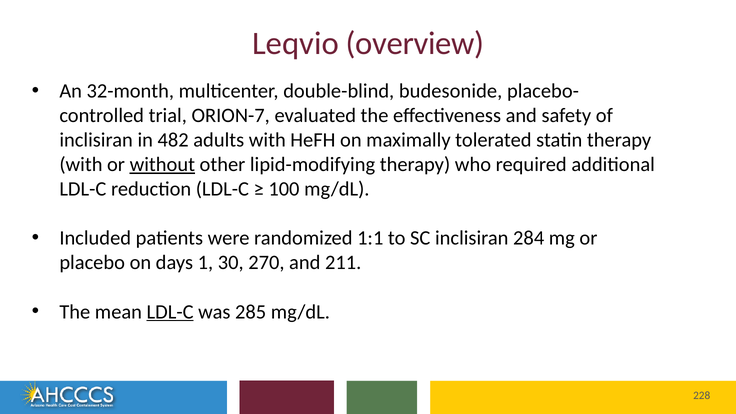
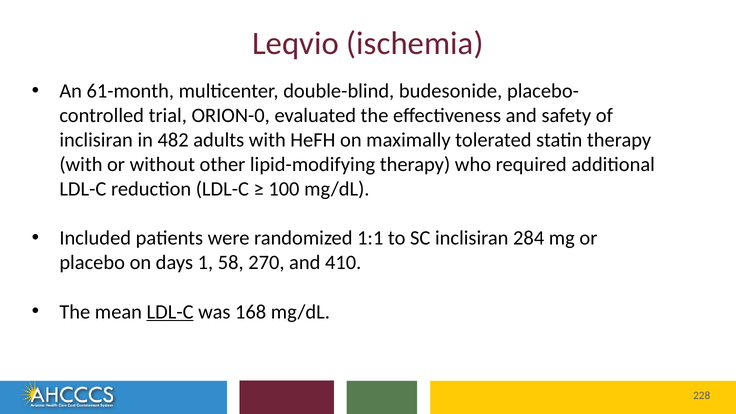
overview: overview -> ischemia (415, 43)
32-month: 32-month -> 61-month (130, 91)
ORION-7: ORION-7 -> ORION-0 (231, 115)
without underline: present -> none (162, 165)
30: 30 -> 58 (231, 263)
211: 211 -> 410 (343, 263)
285: 285 -> 168 (251, 312)
